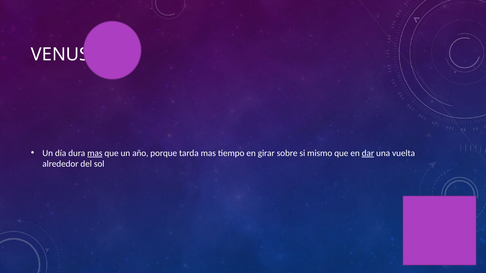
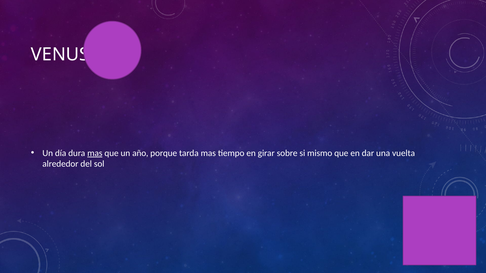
dar underline: present -> none (368, 153)
